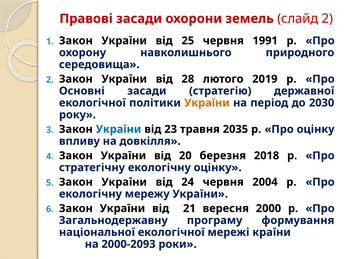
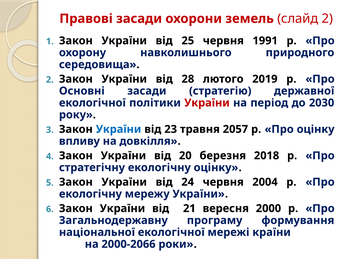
України colour: orange -> red (207, 103)
2035: 2035 -> 2057 (235, 129)
2000-2093: 2000-2093 -> 2000-2066 (129, 245)
